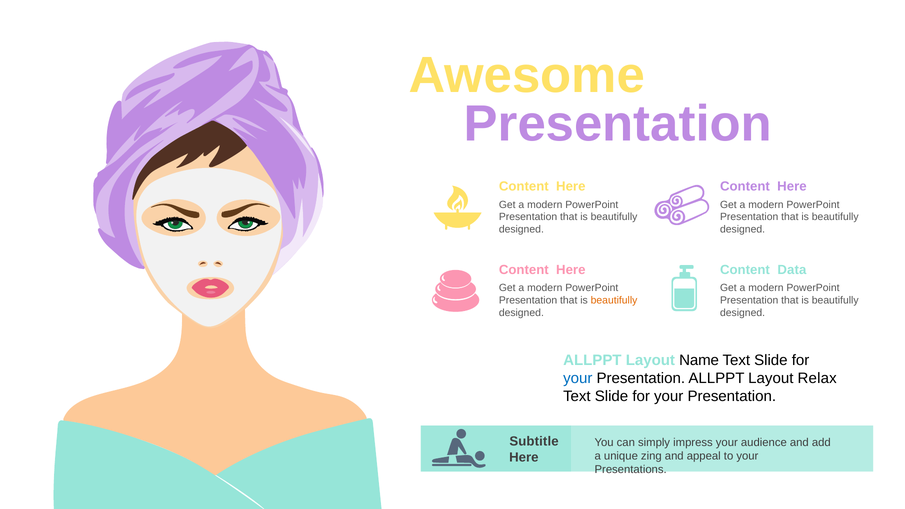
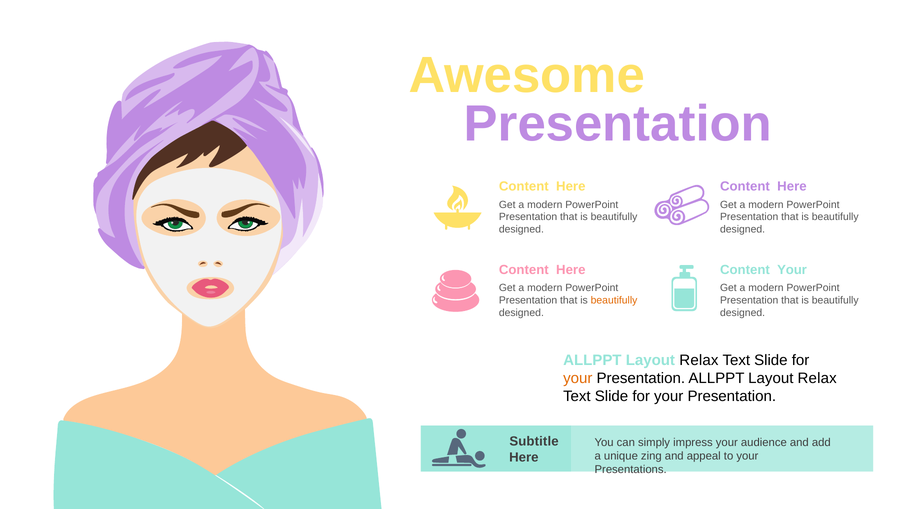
Content Data: Data -> Your (792, 270)
Name: Name -> Relax (699, 360)
your colour: blue -> orange (578, 378)
